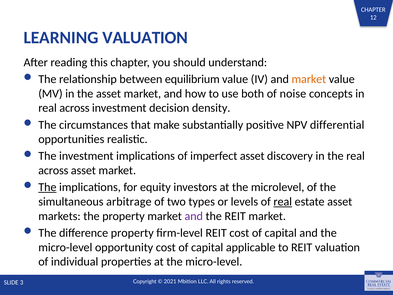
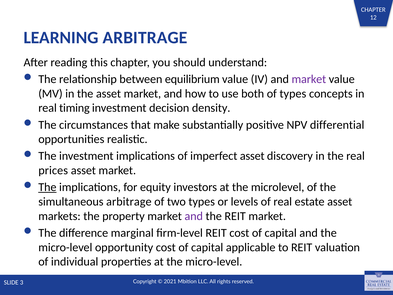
LEARNING VALUATION: VALUATION -> ARBITRAGE (145, 38)
market colour: orange -> purple (309, 79)
of noise: noise -> types (293, 93)
across: across -> timing (74, 108)
across: across -> prices (53, 170)
real underline: present -> none (283, 202)
difference property: property -> marginal (132, 233)
